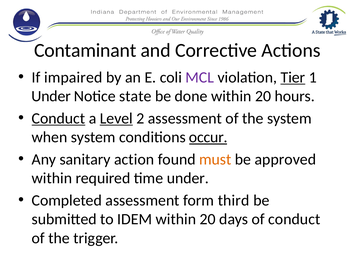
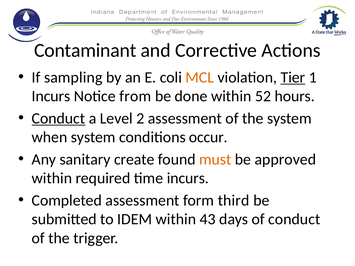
impaired: impaired -> sampling (73, 77)
MCL colour: purple -> orange (200, 77)
Under: Under -> Incurs (51, 96)
state: state -> from (135, 96)
done within 20: 20 -> 52 (263, 96)
Level underline: present -> none (116, 118)
occur underline: present -> none (208, 137)
action: action -> create (134, 160)
time under: under -> incurs (188, 178)
IDEM within 20: 20 -> 43 (208, 219)
